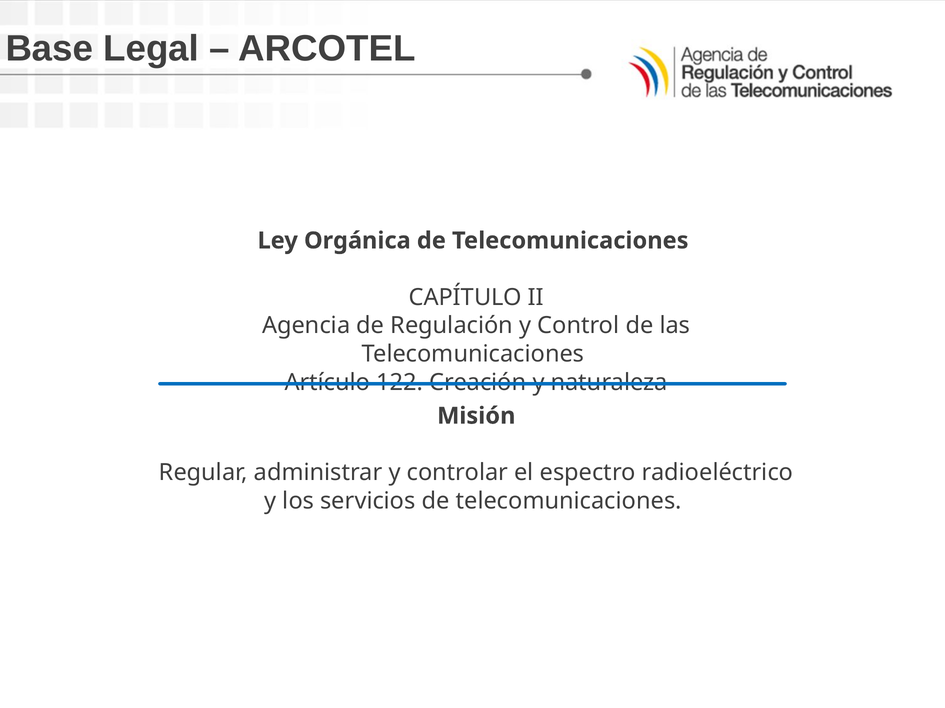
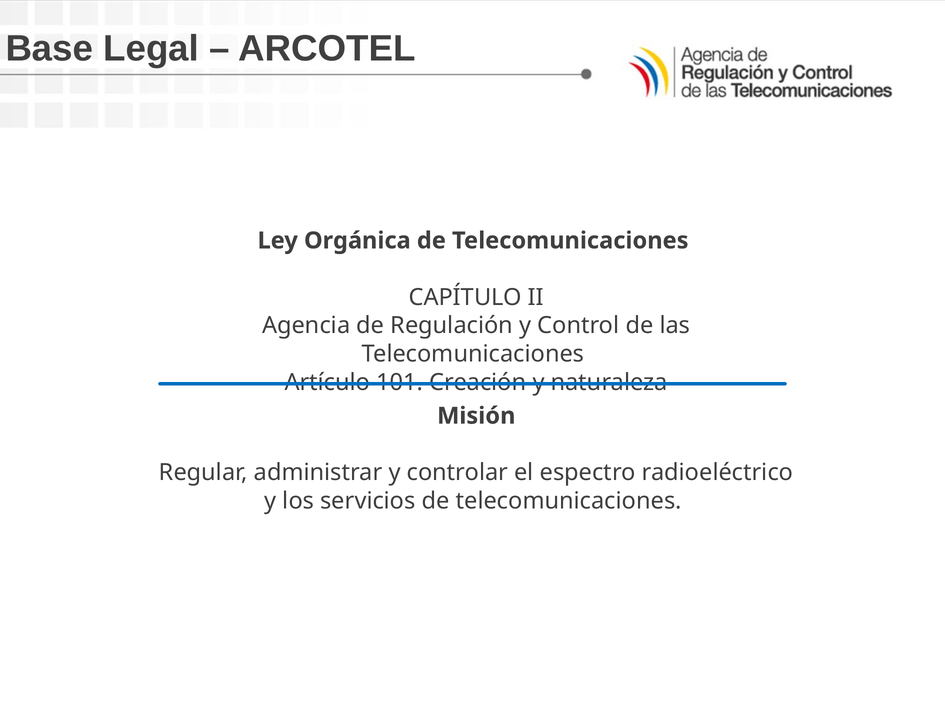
122: 122 -> 101 (400, 383)
